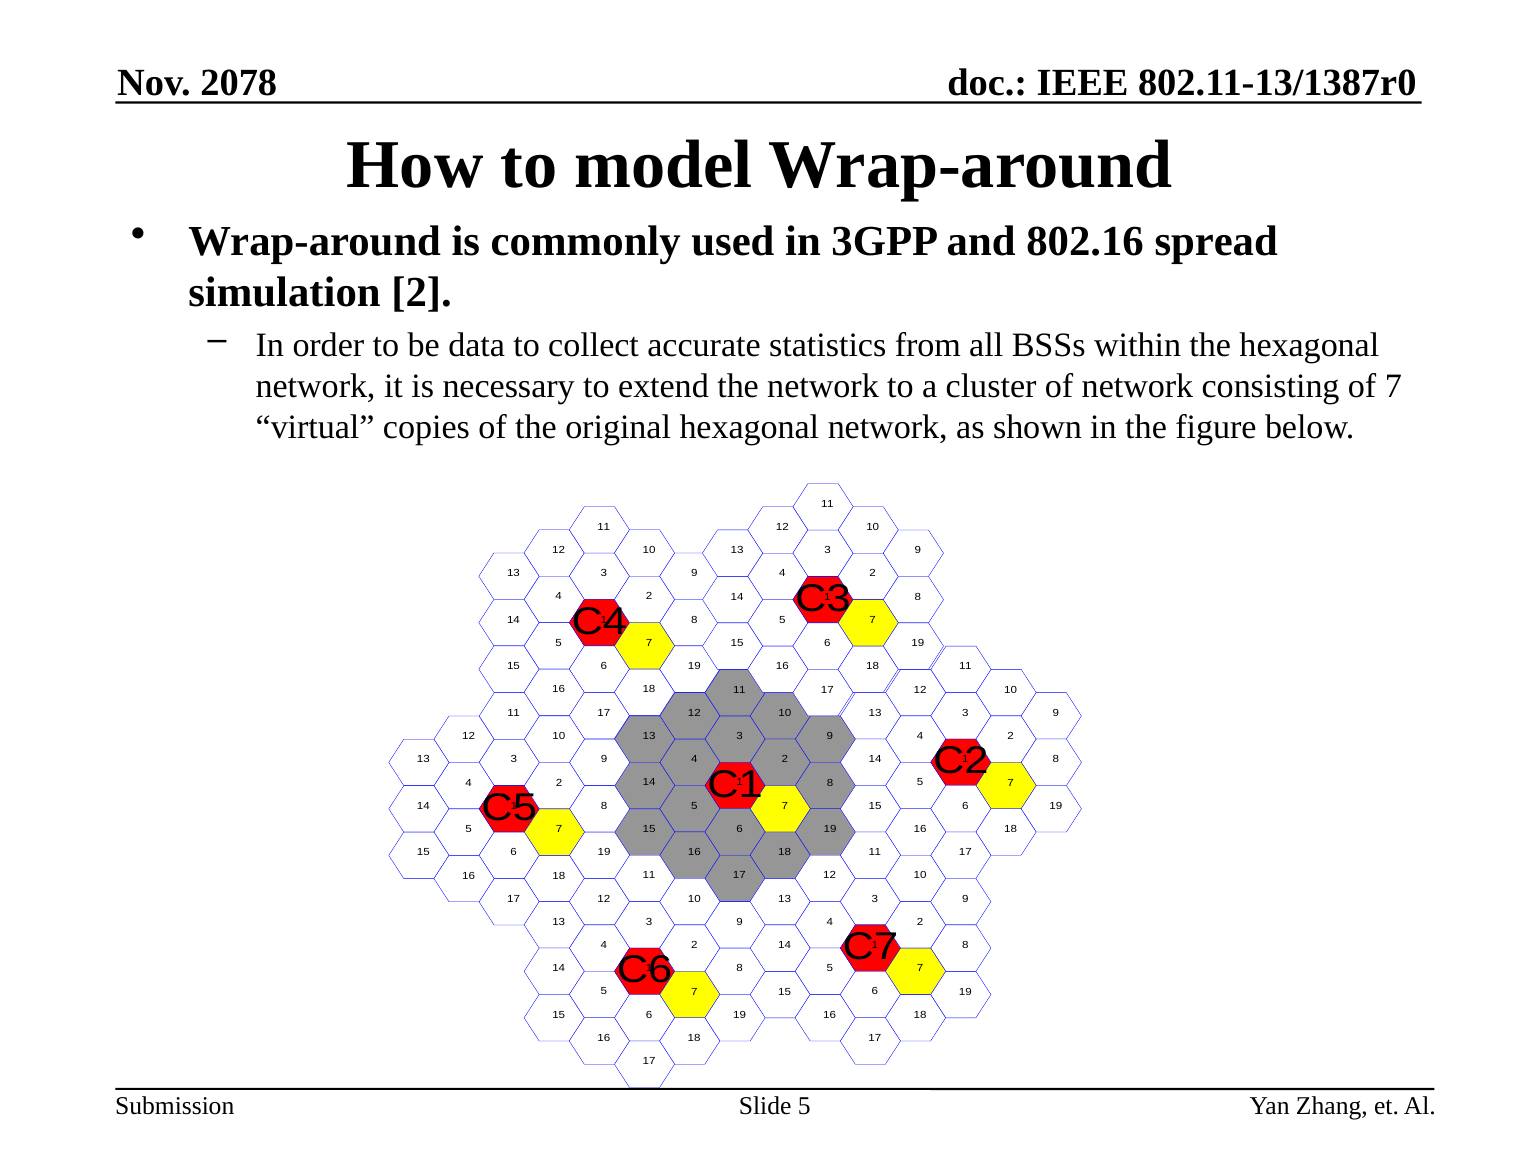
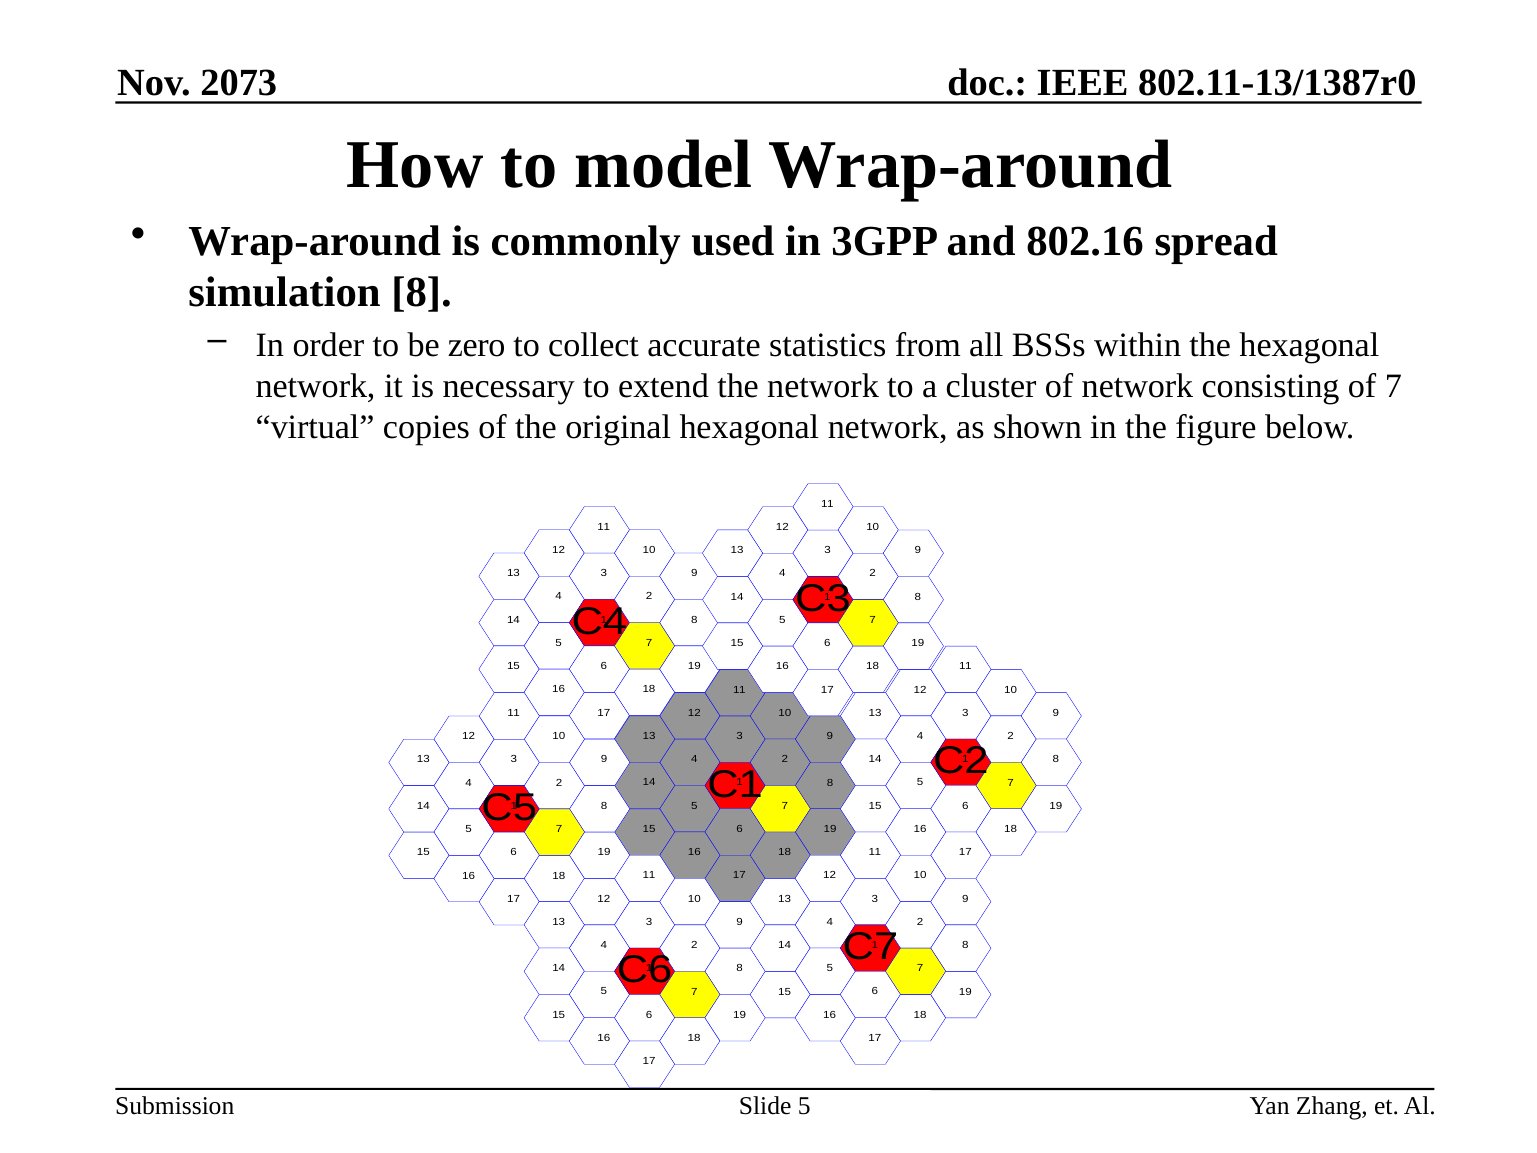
2078: 2078 -> 2073 (239, 82)
simulation 2: 2 -> 8 (422, 293)
data: data -> zero (477, 345)
